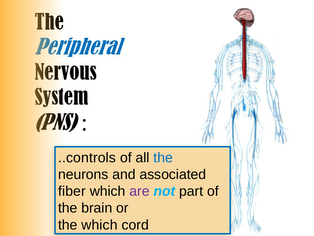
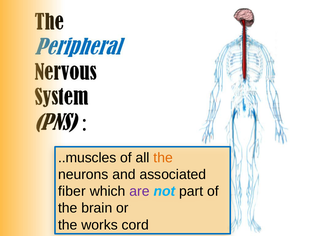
..controls: ..controls -> ..muscles (87, 157)
the colour: blue -> orange (163, 157)
the which: which -> works (100, 224)
